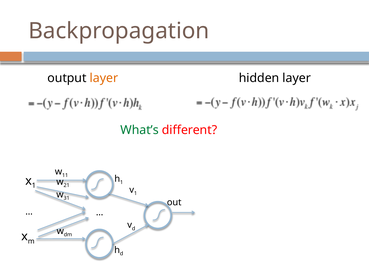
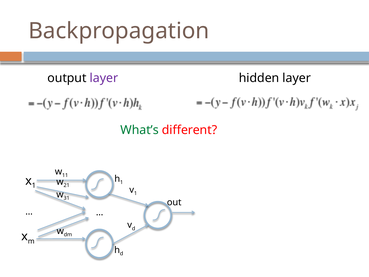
layer colour: orange -> purple (104, 78)
